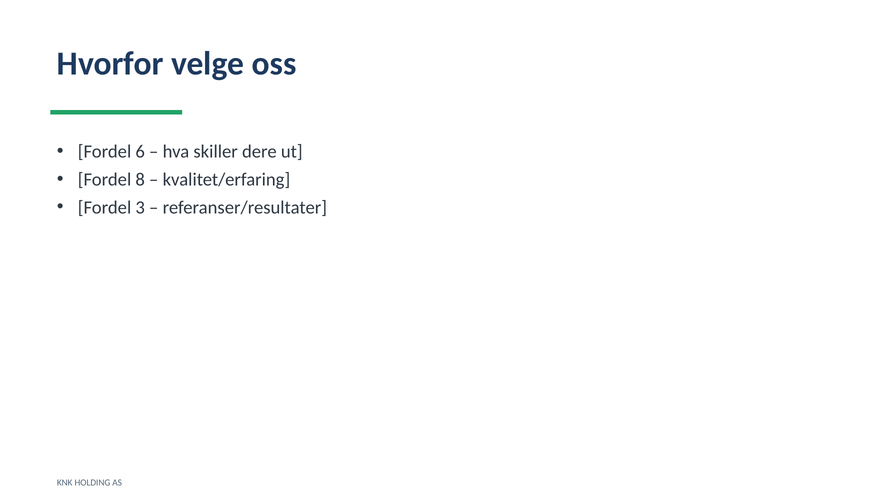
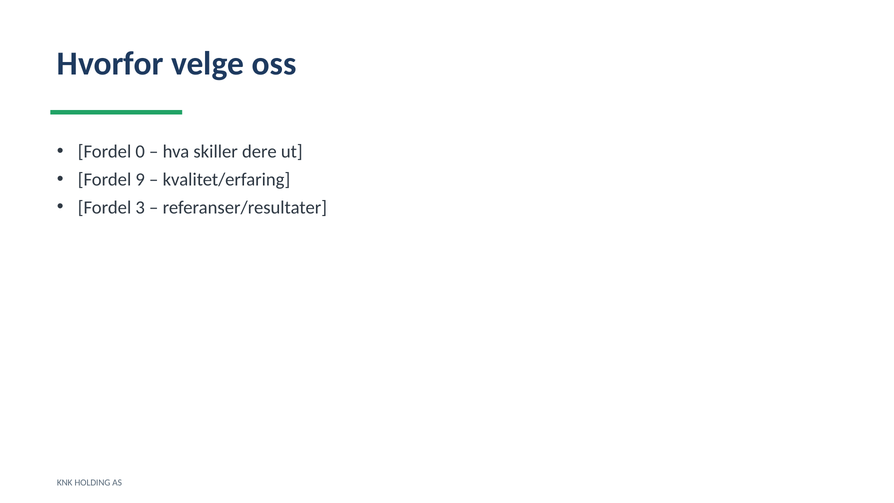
6: 6 -> 0 (140, 151)
8: 8 -> 9 (140, 179)
